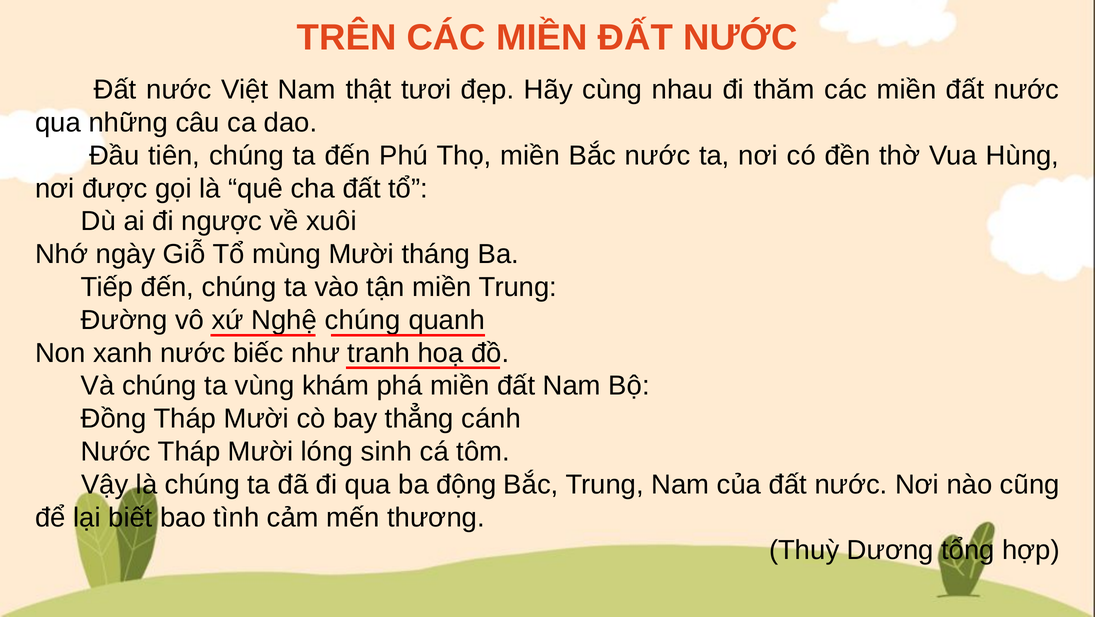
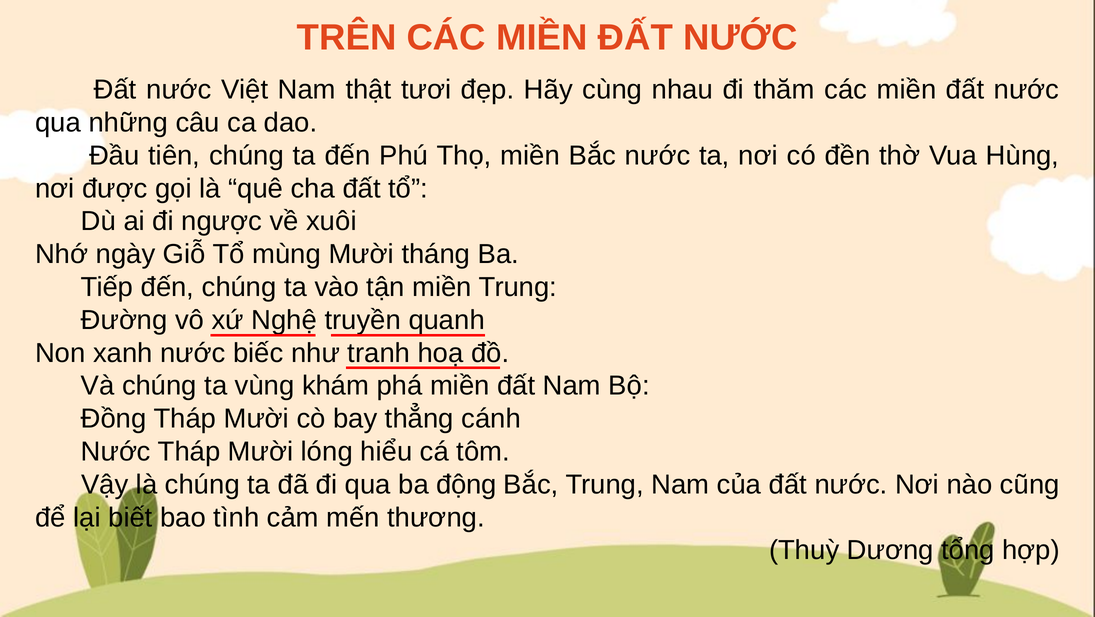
Nghệ chúng: chúng -> truyền (363, 320)
sinh: sinh -> hiểu (386, 452)
